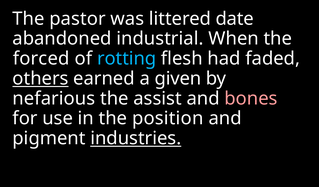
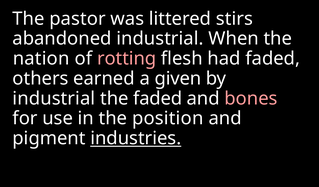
date: date -> stirs (234, 19)
forced: forced -> nation (41, 59)
rotting colour: light blue -> pink (127, 59)
others underline: present -> none (40, 78)
nefarious: nefarious -> industrial (54, 98)
the assist: assist -> faded (158, 98)
